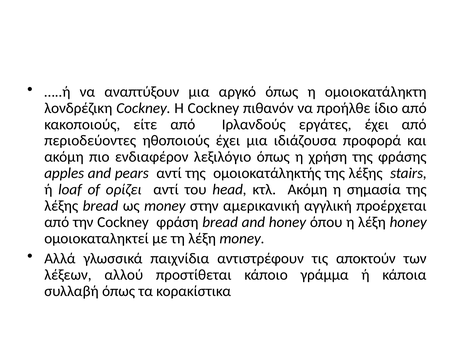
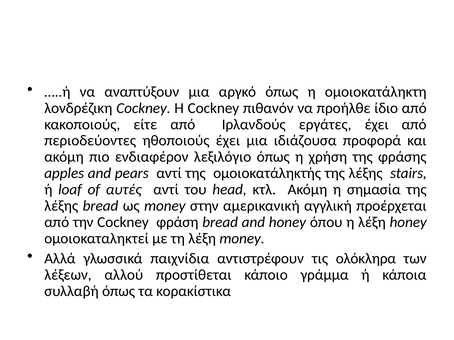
ορίζει: ορίζει -> αυτές (124, 190)
αποκτούν: αποκτούν -> ολόκληρα (366, 259)
